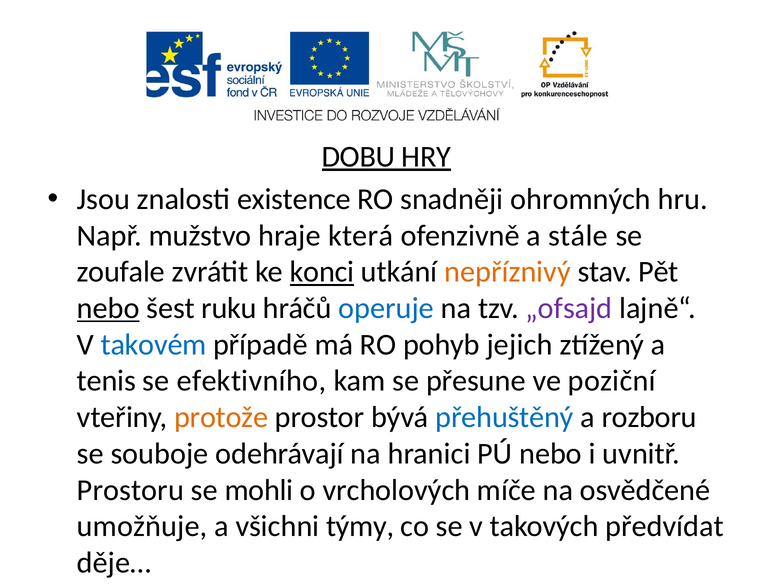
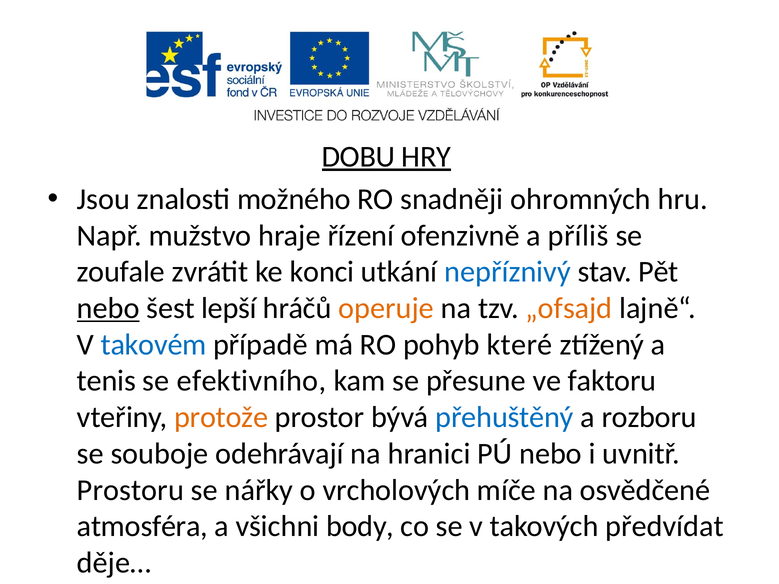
existence: existence -> možného (294, 199)
která: která -> řízení (361, 236)
stále: stále -> příliš (578, 236)
konci underline: present -> none (322, 272)
nepříznivý colour: orange -> blue (507, 272)
ruku: ruku -> lepší (229, 308)
operuje colour: blue -> orange (386, 308)
„ofsajd colour: purple -> orange (569, 308)
jejich: jejich -> které (520, 345)
poziční: poziční -> faktoru (612, 381)
mohli: mohli -> nářky (259, 490)
umožňuje: umožňuje -> atmosféra (142, 527)
týmy: týmy -> body (360, 527)
